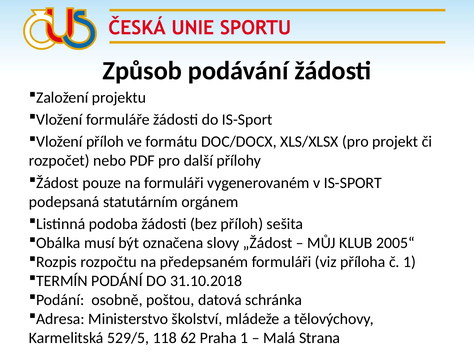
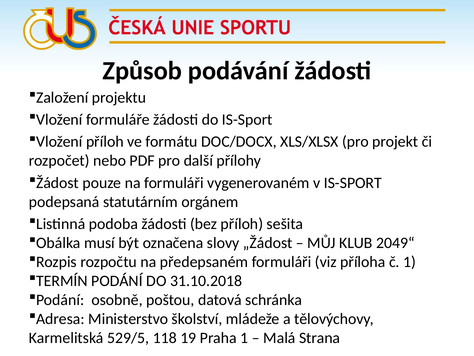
2005“: 2005“ -> 2049“ (395, 243)
62: 62 -> 19 (188, 337)
